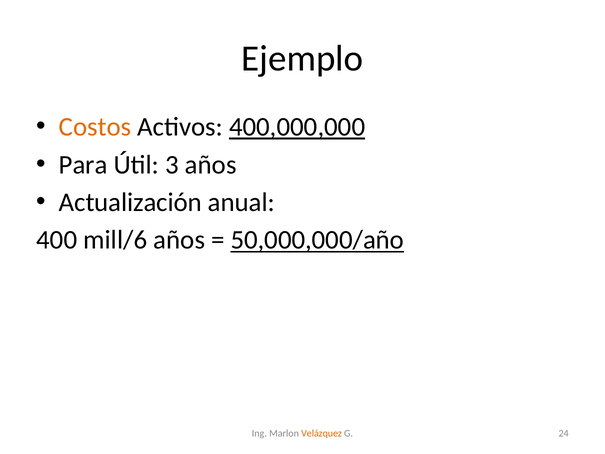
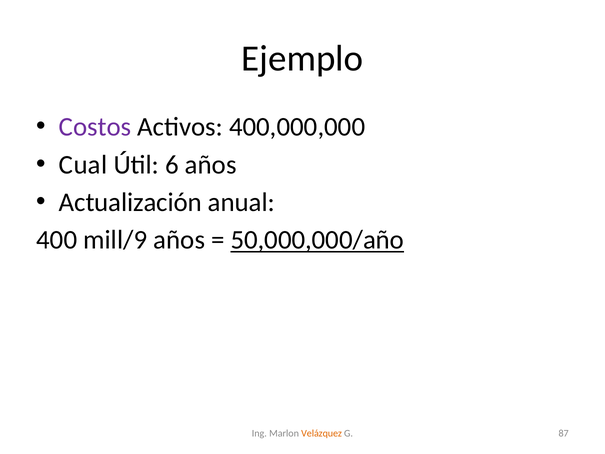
Costos colour: orange -> purple (95, 127)
400,000,000 underline: present -> none (297, 127)
Para: Para -> Cual (83, 165)
3: 3 -> 6 (172, 165)
mill/6: mill/6 -> mill/9 (115, 240)
24: 24 -> 87 (564, 433)
